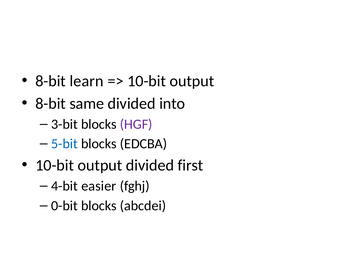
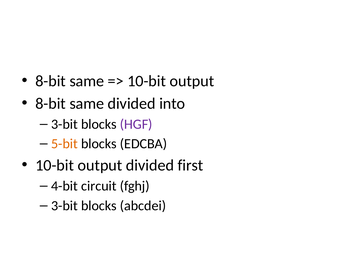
learn: learn -> same (87, 81)
5-bit colour: blue -> orange (64, 144)
easier: easier -> circuit (99, 186)
0-bit: 0-bit -> 3-bit (64, 206)
